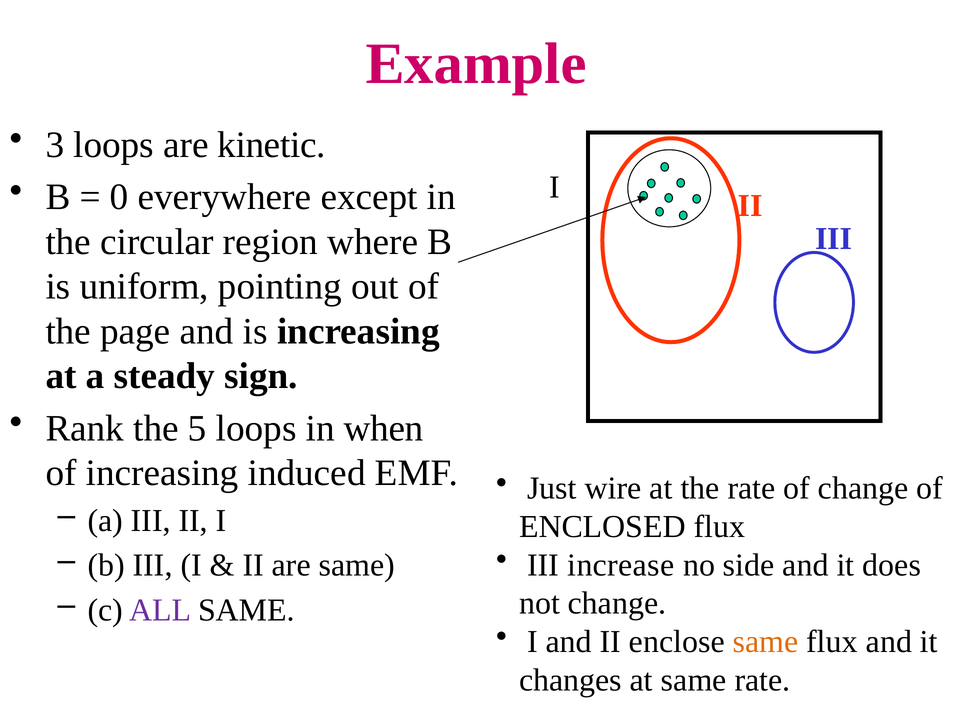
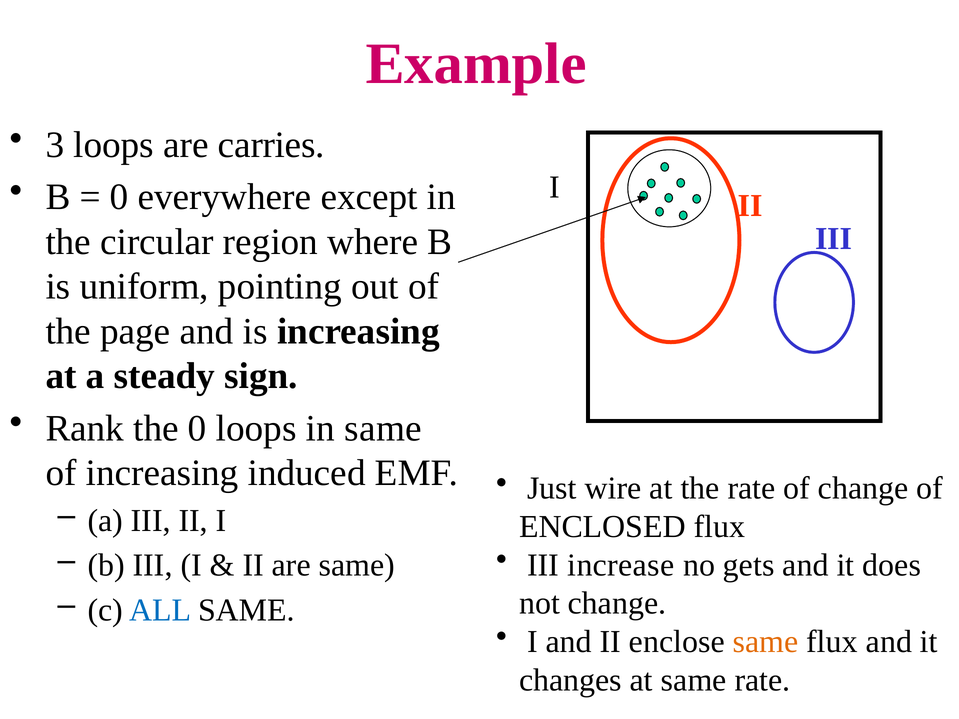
kinetic: kinetic -> carries (271, 145)
the 5: 5 -> 0 (197, 428)
in when: when -> same (383, 428)
side: side -> gets (749, 565)
ALL colour: purple -> blue (160, 610)
